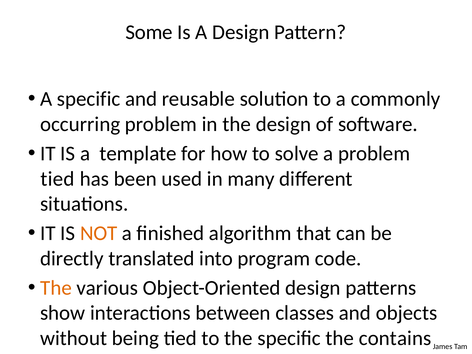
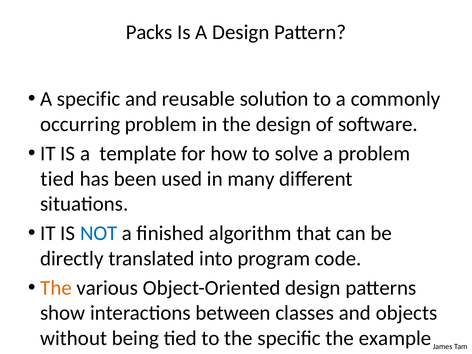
Some: Some -> Packs (149, 32)
NOT colour: orange -> blue (99, 233)
contains: contains -> example (395, 338)
